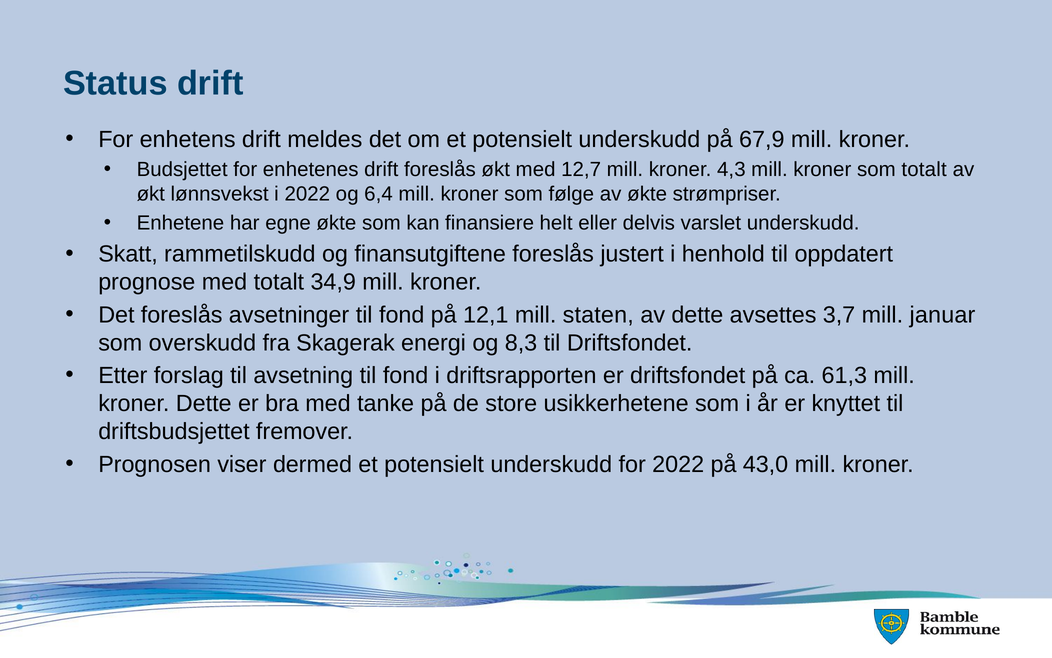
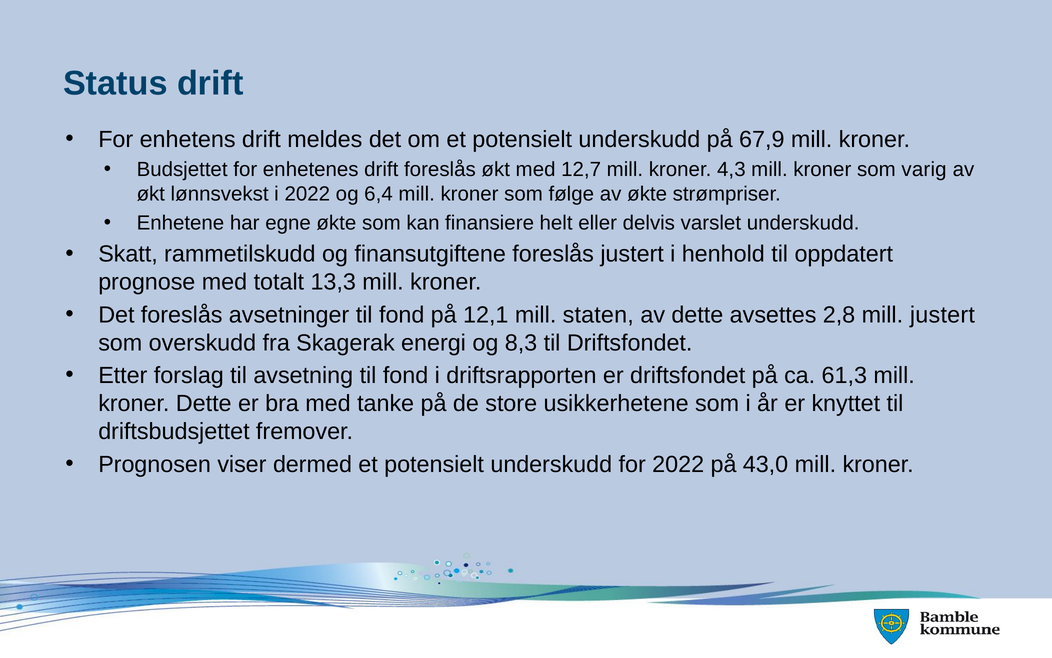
som totalt: totalt -> varig (924, 169)
34,9: 34,9 -> 13,3 (333, 282)
3,7: 3,7 -> 2,8 (839, 315)
mill januar: januar -> justert (942, 315)
